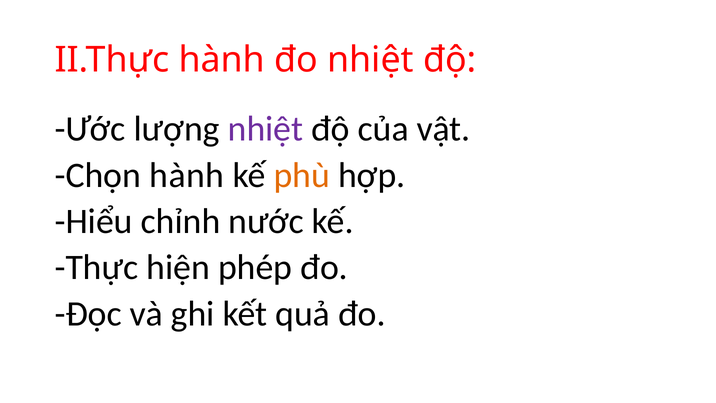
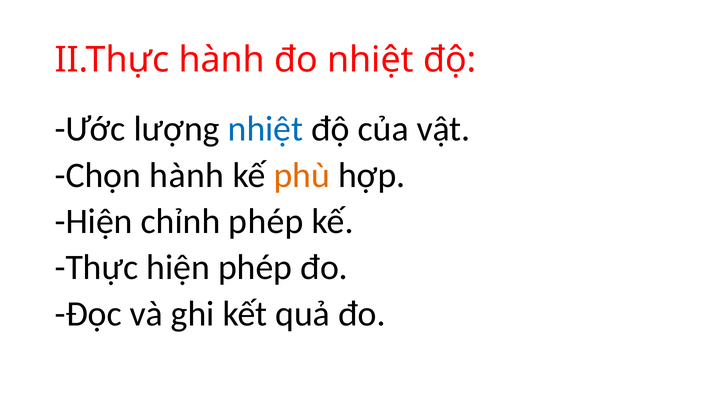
nhiệt colour: purple -> blue (265, 129)
Hiểu: Hiểu -> Hiện (94, 221)
chỉnh nước: nước -> phép (266, 221)
